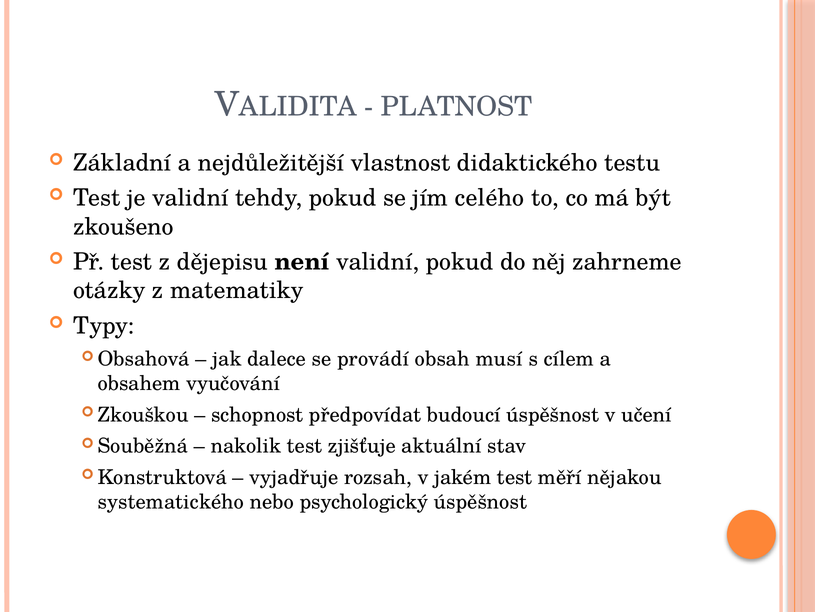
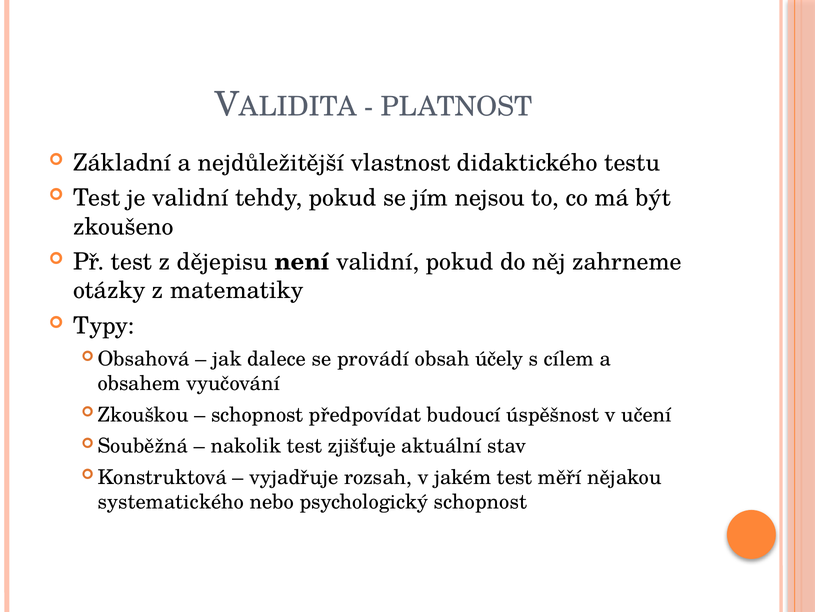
celého: celého -> nejsou (490, 198)
musí: musí -> účely (499, 359)
psychologický úspěšnost: úspěšnost -> schopnost (480, 501)
